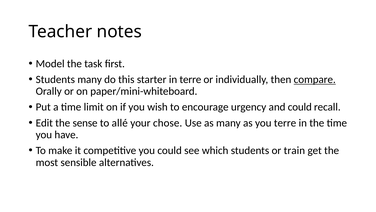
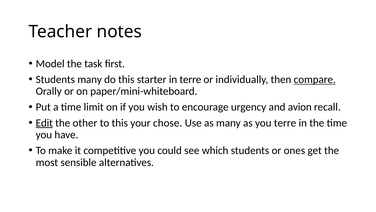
and could: could -> avion (300, 107)
Edit underline: none -> present (44, 123)
sense: sense -> other (85, 123)
to allé: allé -> this (120, 123)
train: train -> ones (294, 150)
